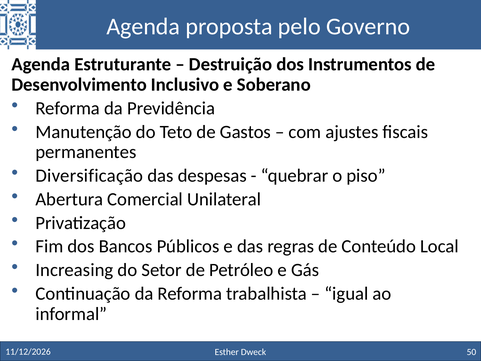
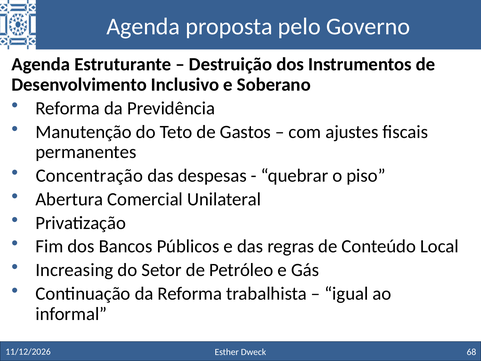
Diversificação: Diversificação -> Concentração (89, 176)
50: 50 -> 68 (471, 352)
